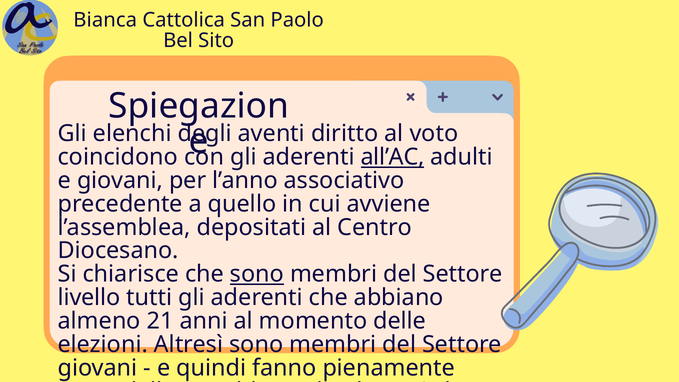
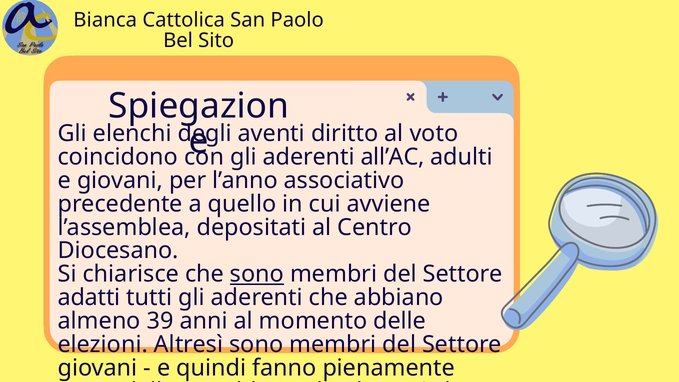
all’AC underline: present -> none (393, 157)
livello: livello -> adatti (89, 298)
21: 21 -> 39 (160, 321)
